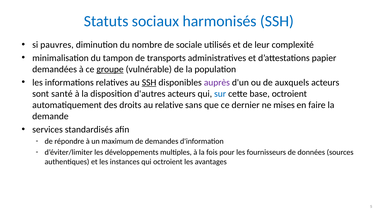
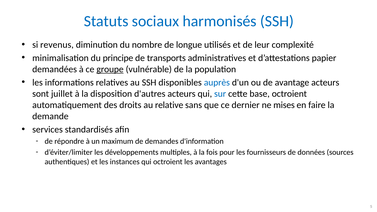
pauvres: pauvres -> revenus (57, 45)
sociale: sociale -> longue (189, 45)
tampon: tampon -> principe (118, 58)
SSH underline: present -> none (149, 82)
auprès colour: purple -> blue (217, 82)
auxquels: auxquels -> avantage (292, 82)
santé: santé -> juillet (62, 94)
